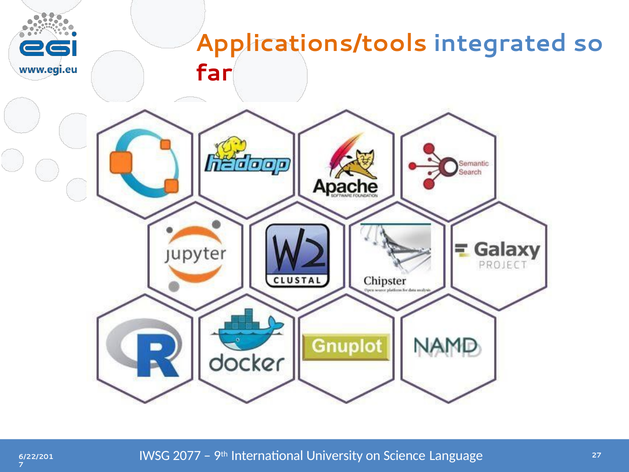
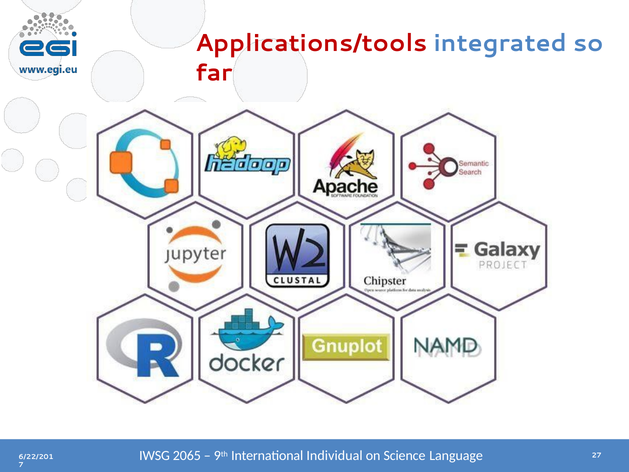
Applications/tools colour: orange -> red (311, 43)
2077: 2077 -> 2065 (187, 455)
University: University -> Individual (335, 455)
